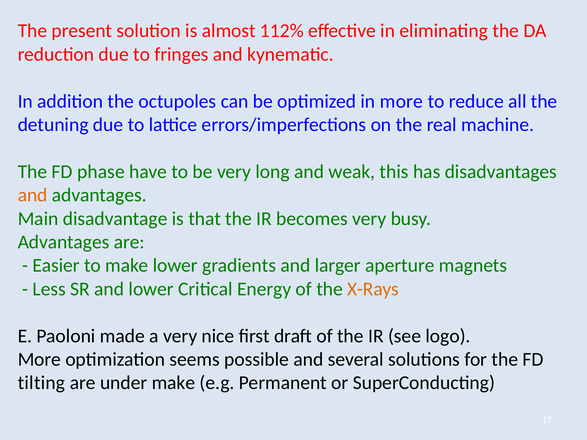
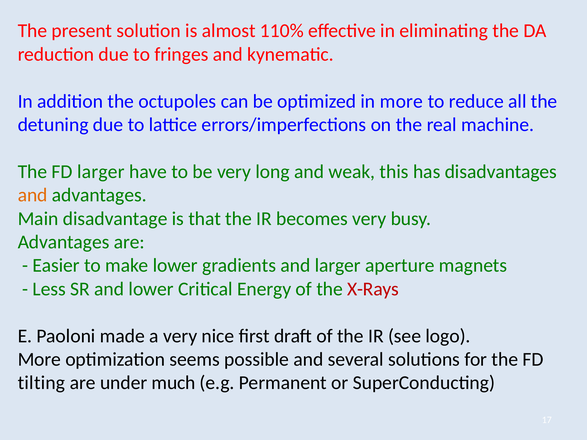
112%: 112% -> 110% (282, 31)
FD phase: phase -> larger (101, 172)
X-Rays colour: orange -> red (373, 289)
under make: make -> much (174, 383)
